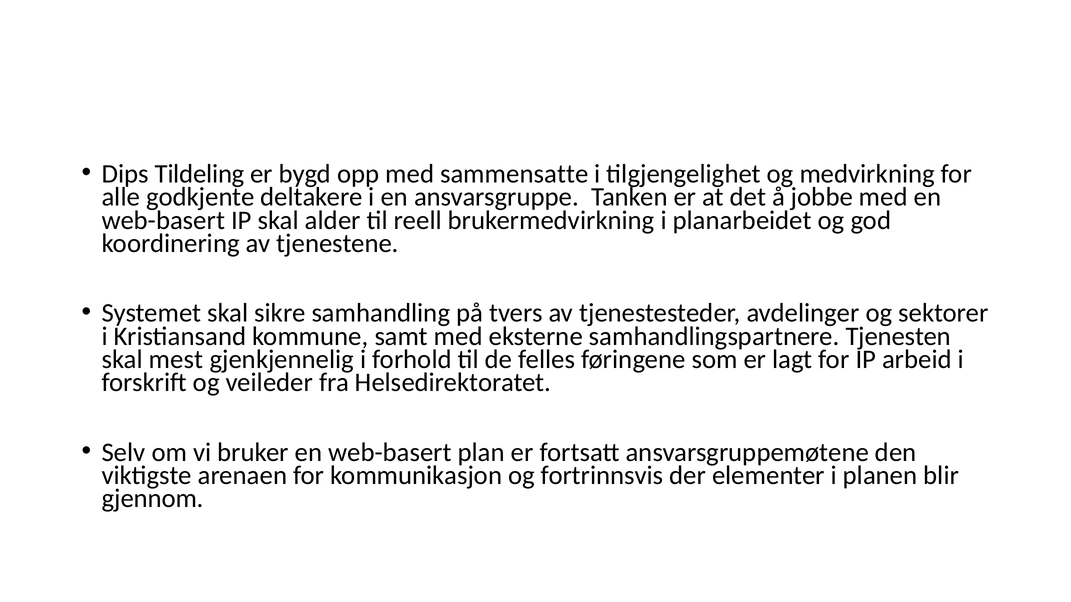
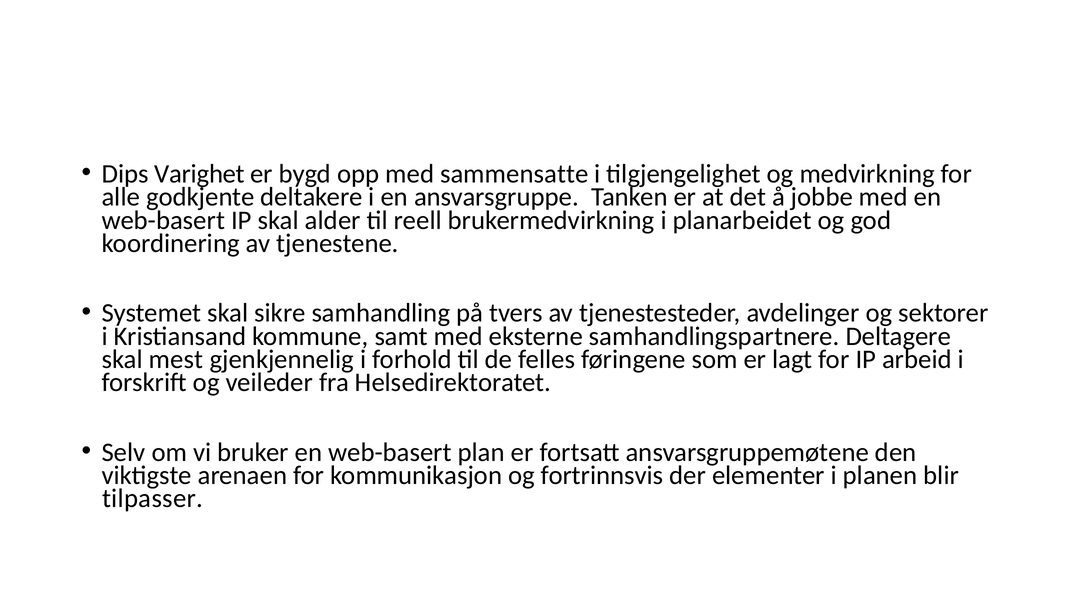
Tildeling: Tildeling -> Varighet (200, 174)
Tjenesten: Tjenesten -> Deltagere (898, 337)
gjennom: gjennom -> tilpasser (153, 499)
